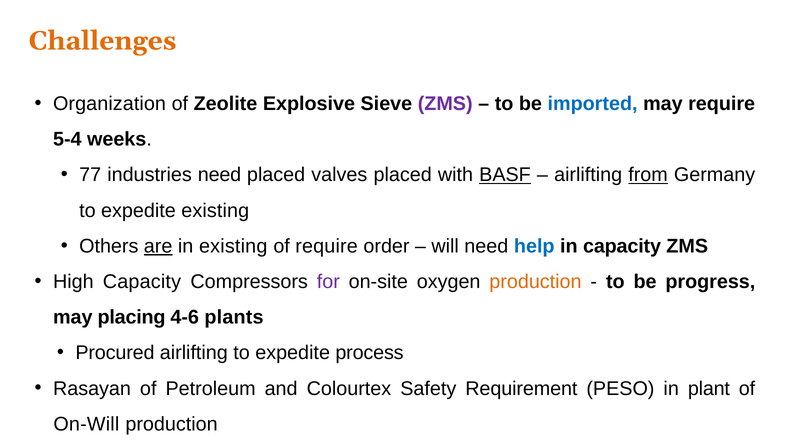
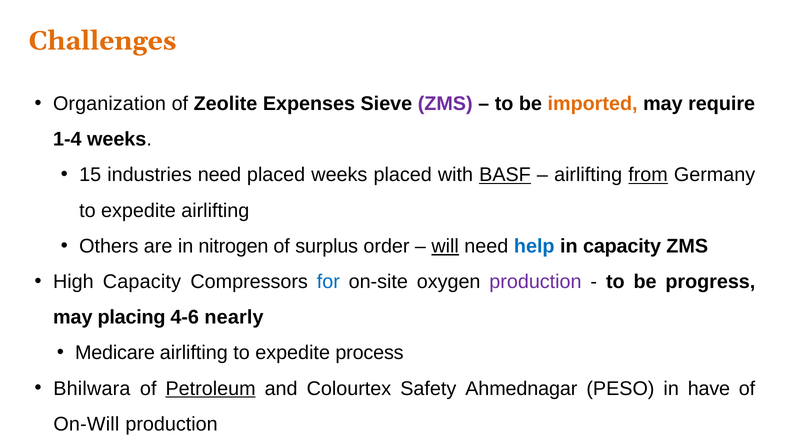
Explosive: Explosive -> Expenses (309, 104)
imported colour: blue -> orange (593, 104)
5-4: 5-4 -> 1-4 (67, 139)
77: 77 -> 15 (90, 175)
placed valves: valves -> weeks (339, 175)
expedite existing: existing -> airlifting (215, 210)
are underline: present -> none (158, 246)
in existing: existing -> nitrogen (233, 246)
of require: require -> surplus (327, 246)
will underline: none -> present (445, 246)
for colour: purple -> blue (328, 281)
production colour: orange -> purple (535, 281)
plants: plants -> nearly (234, 317)
Procured: Procured -> Medicare (115, 353)
Rasayan: Rasayan -> Bhilwara (92, 388)
Petroleum underline: none -> present (211, 388)
Requirement: Requirement -> Ahmednagar (521, 388)
plant: plant -> have (709, 388)
